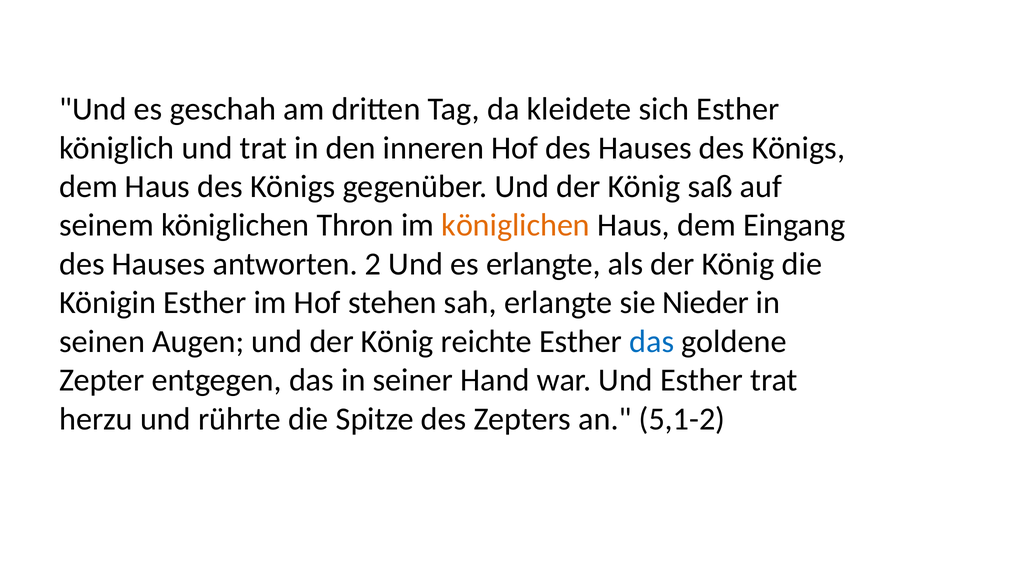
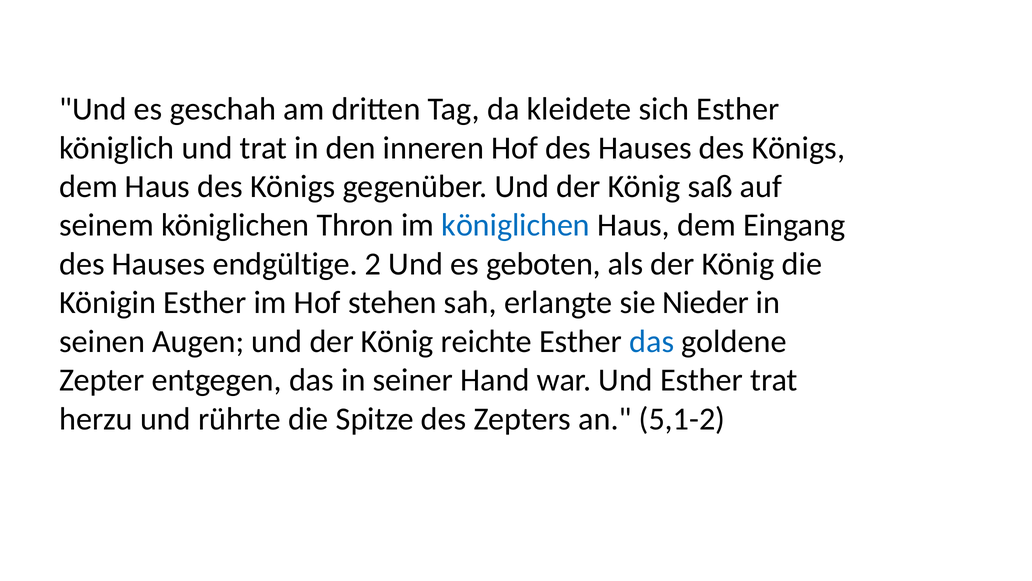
königlichen colour: orange -> blue (516, 225)
antworten: antworten -> endgültige (285, 264)
es erlangte: erlangte -> geboten (543, 264)
